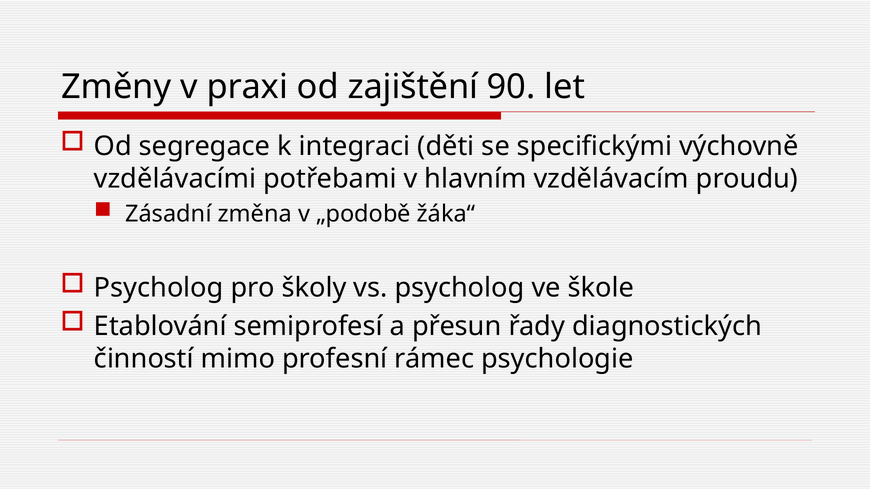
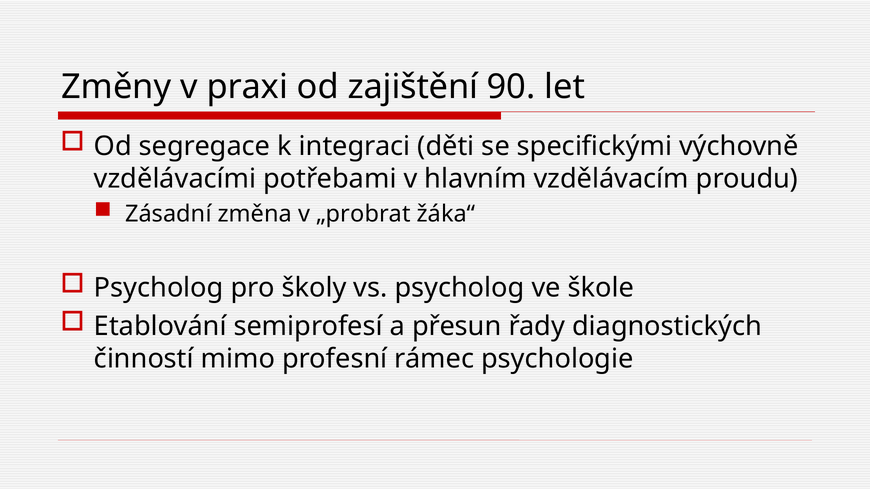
„podobě: „podobě -> „probrat (363, 214)
